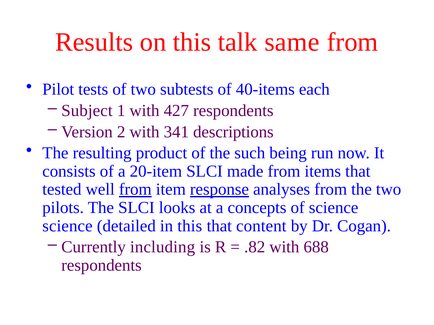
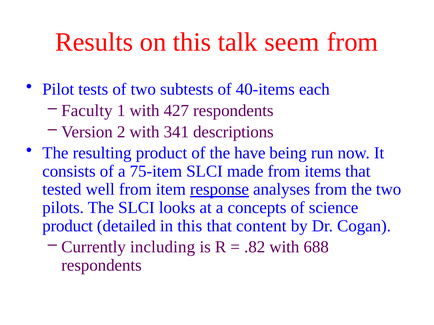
same: same -> seem (292, 42)
Subject: Subject -> Faculty (87, 111)
such: such -> have (250, 153)
20-item: 20-item -> 75-item (156, 171)
from underline: present -> none (135, 190)
science: science -> product (68, 226)
